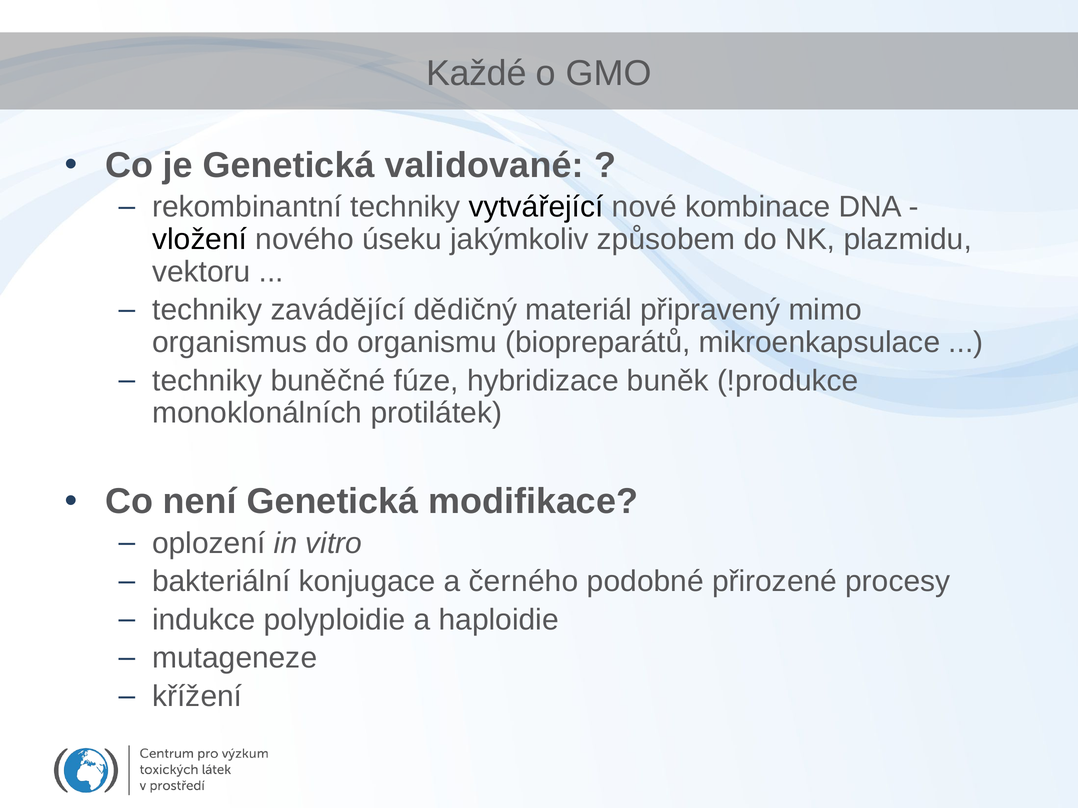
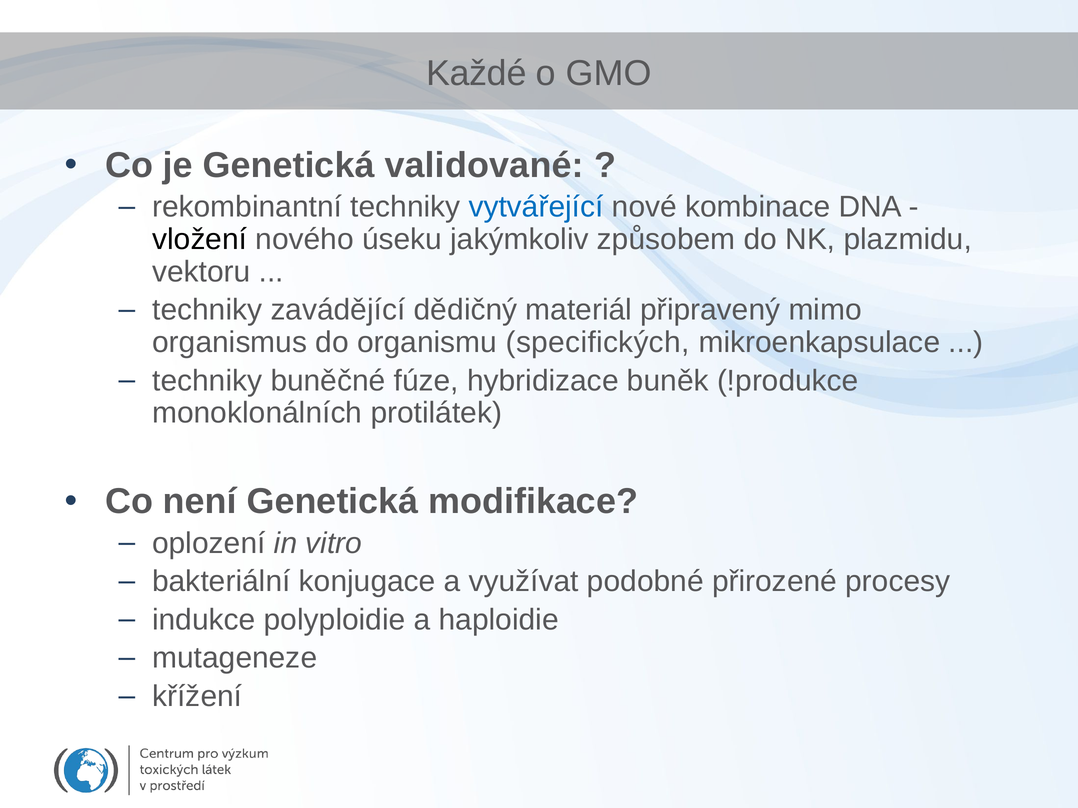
vytvářející colour: black -> blue (536, 207)
biopreparátů: biopreparátů -> specifických (598, 343)
černého: černého -> využívat (524, 582)
